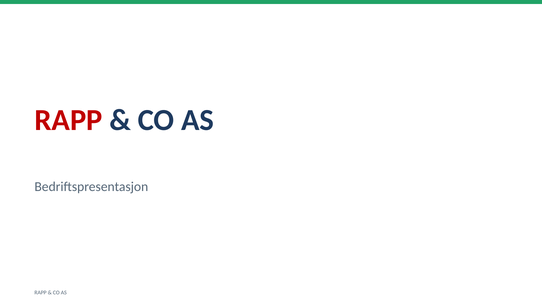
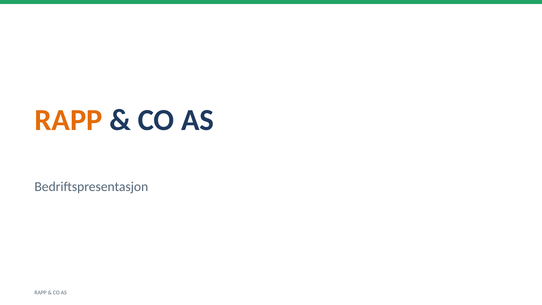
RAPP colour: red -> orange (68, 120)
